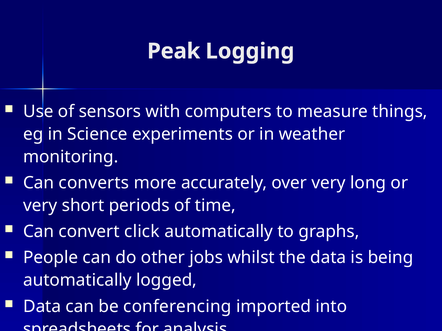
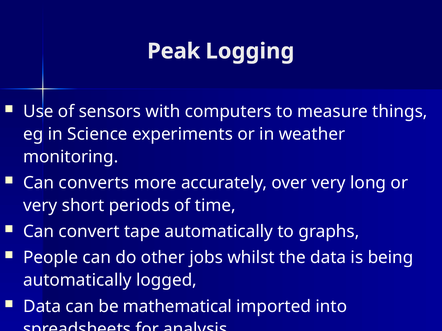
click: click -> tape (142, 232)
conferencing: conferencing -> mathematical (178, 307)
